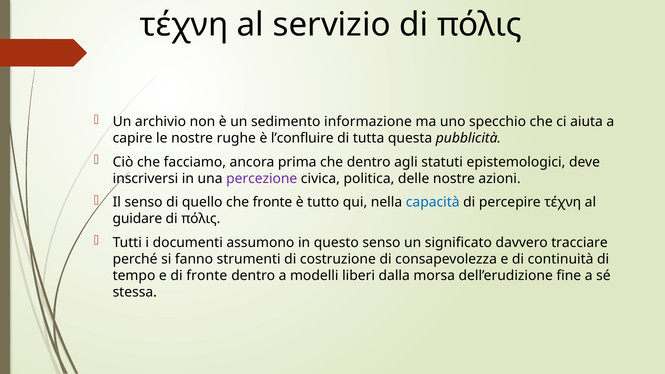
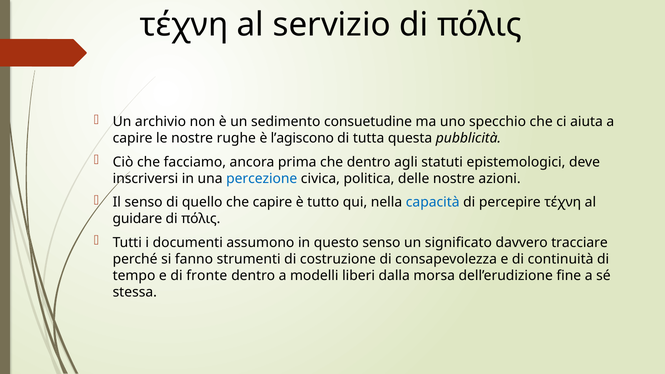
informazione: informazione -> consuetudine (368, 122)
l’confluire: l’confluire -> l’agiscono (302, 138)
percezione colour: purple -> blue (262, 179)
che fronte: fronte -> capire (272, 202)
